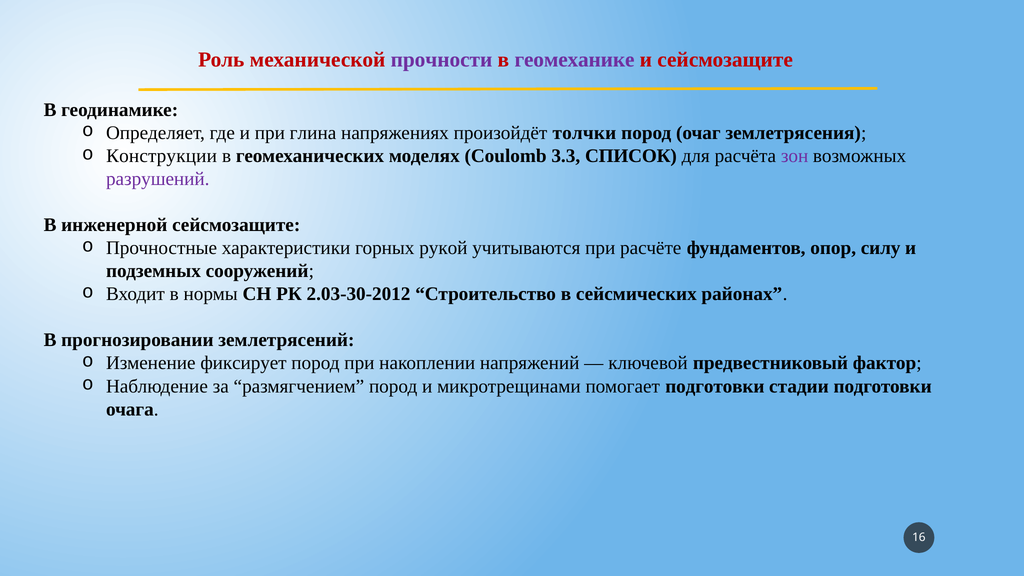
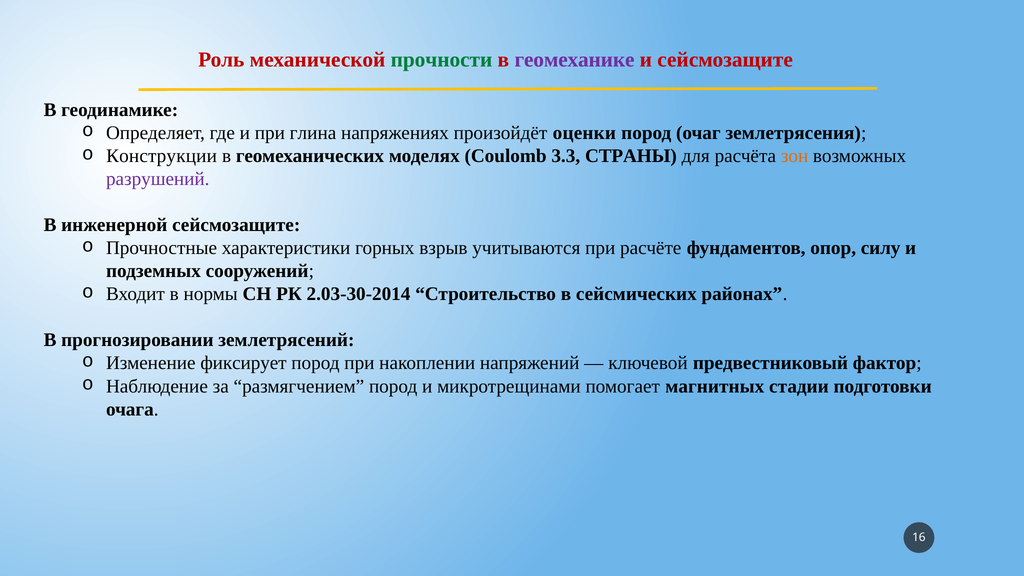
прочности colour: purple -> green (442, 60)
толчки: толчки -> оценки (584, 133)
СПИСОК: СПИСОК -> СТРАНЫ (631, 156)
зон colour: purple -> orange (795, 156)
рукой: рукой -> взрыв (443, 248)
2.03-30-2012: 2.03-30-2012 -> 2.03-30-2014 (359, 294)
помогает подготовки: подготовки -> магнитных (715, 386)
